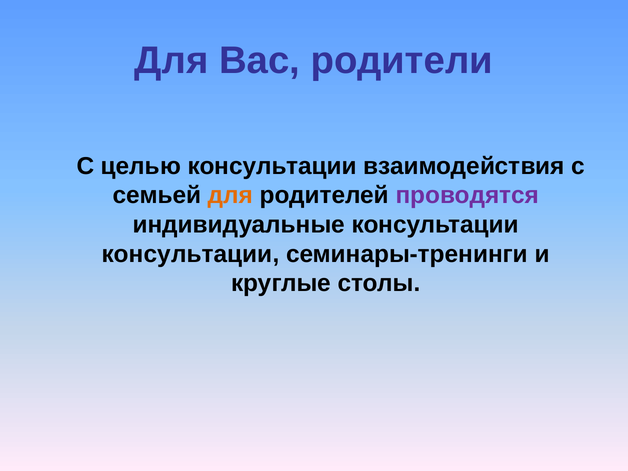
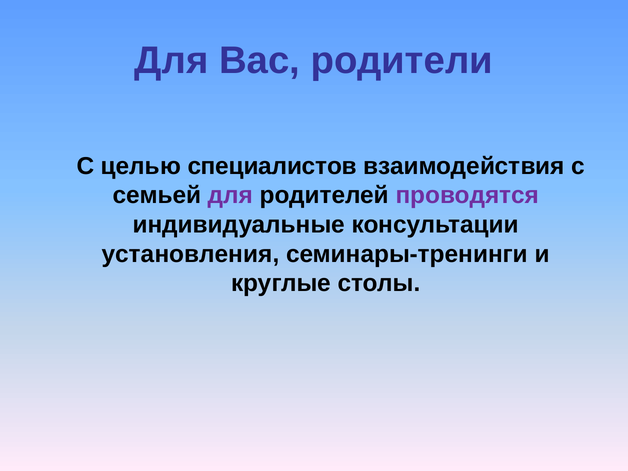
целью консультации: консультации -> специалистов (272, 166)
для colour: orange -> purple (231, 195)
консультации: консультации -> установления (191, 254)
